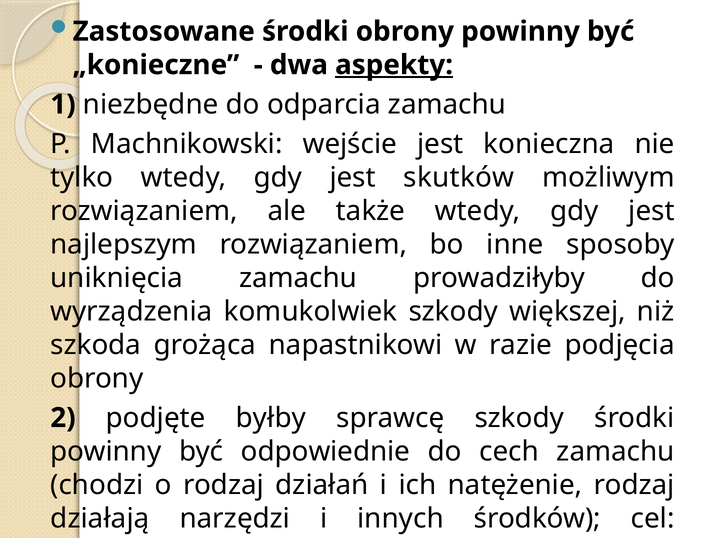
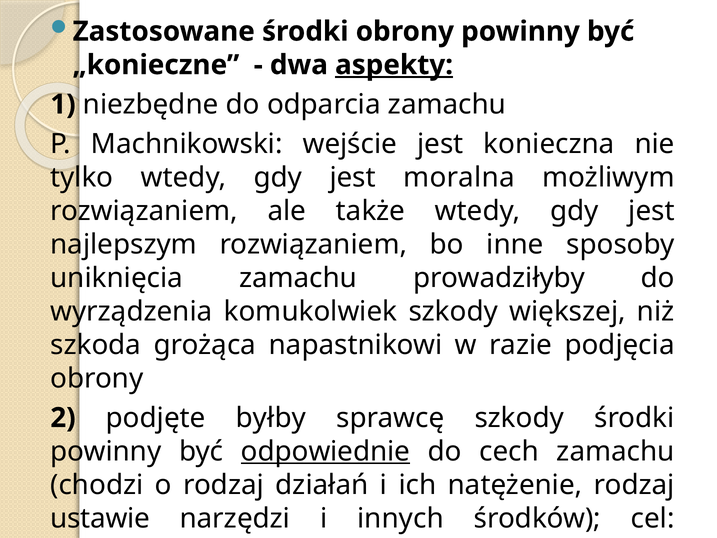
skutków: skutków -> moralna (459, 177)
odpowiednie underline: none -> present (325, 451)
działają: działają -> ustawie (100, 518)
